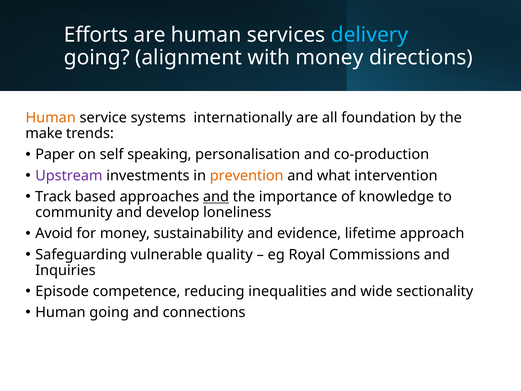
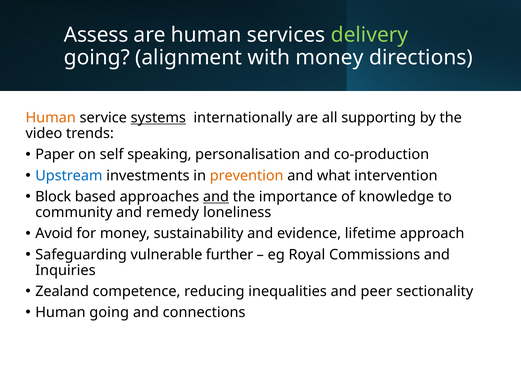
Efforts: Efforts -> Assess (96, 35)
delivery colour: light blue -> light green (370, 35)
systems underline: none -> present (158, 118)
foundation: foundation -> supporting (379, 118)
make: make -> video (44, 133)
Upstream colour: purple -> blue (69, 176)
Track: Track -> Block (53, 197)
develop: develop -> remedy (173, 212)
quality: quality -> further (230, 254)
Episode: Episode -> Zealand (62, 291)
wide: wide -> peer (376, 291)
